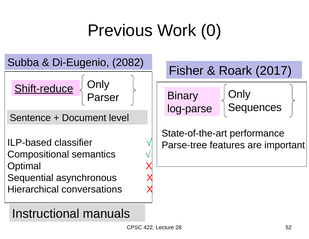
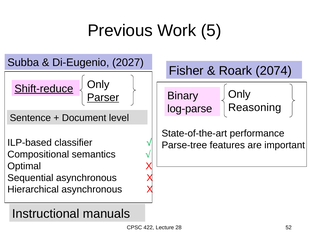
0: 0 -> 5 (211, 31)
2082: 2082 -> 2027 (128, 63)
2017: 2017 -> 2074 (274, 71)
Parser underline: none -> present (103, 97)
Sequences: Sequences -> Reasoning (255, 107)
Hierarchical conversations: conversations -> asynchronous (92, 189)
